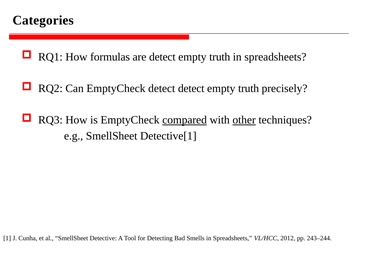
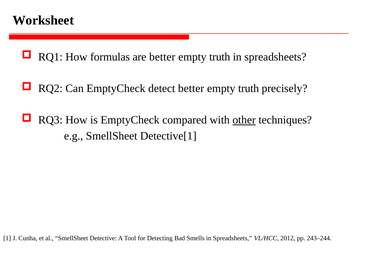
Categories: Categories -> Worksheet (43, 20)
are detect: detect -> better (162, 57)
detect detect: detect -> better (191, 88)
compared underline: present -> none (185, 120)
